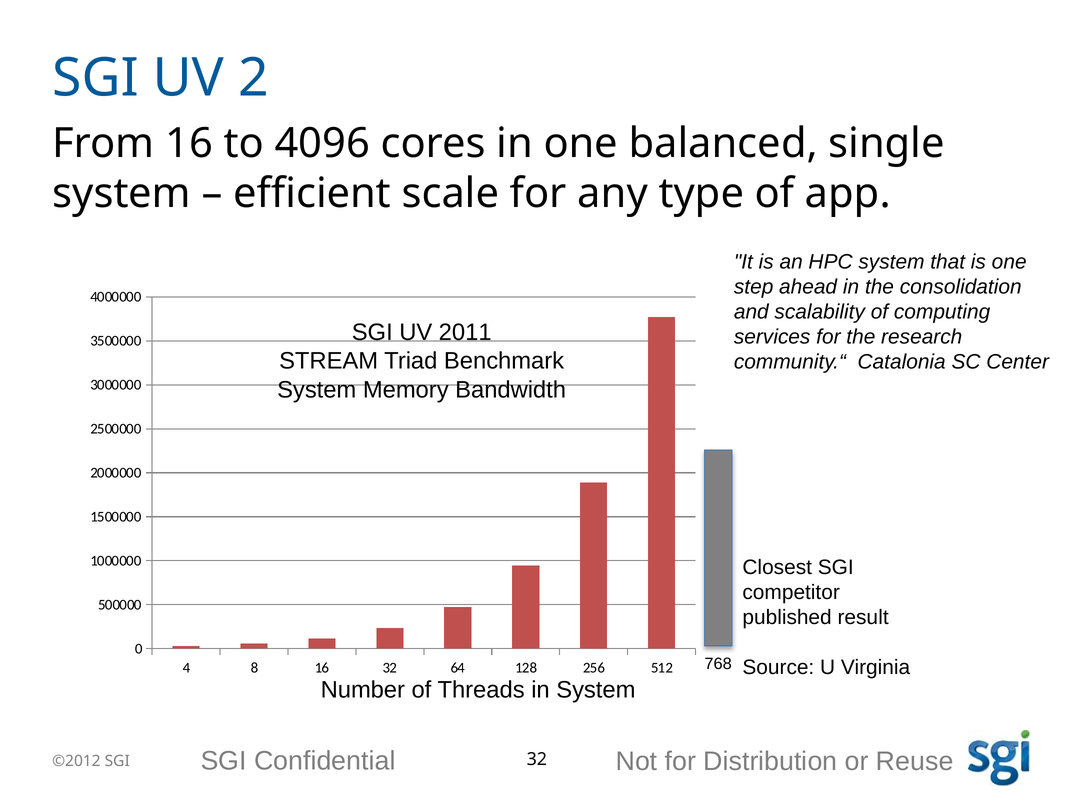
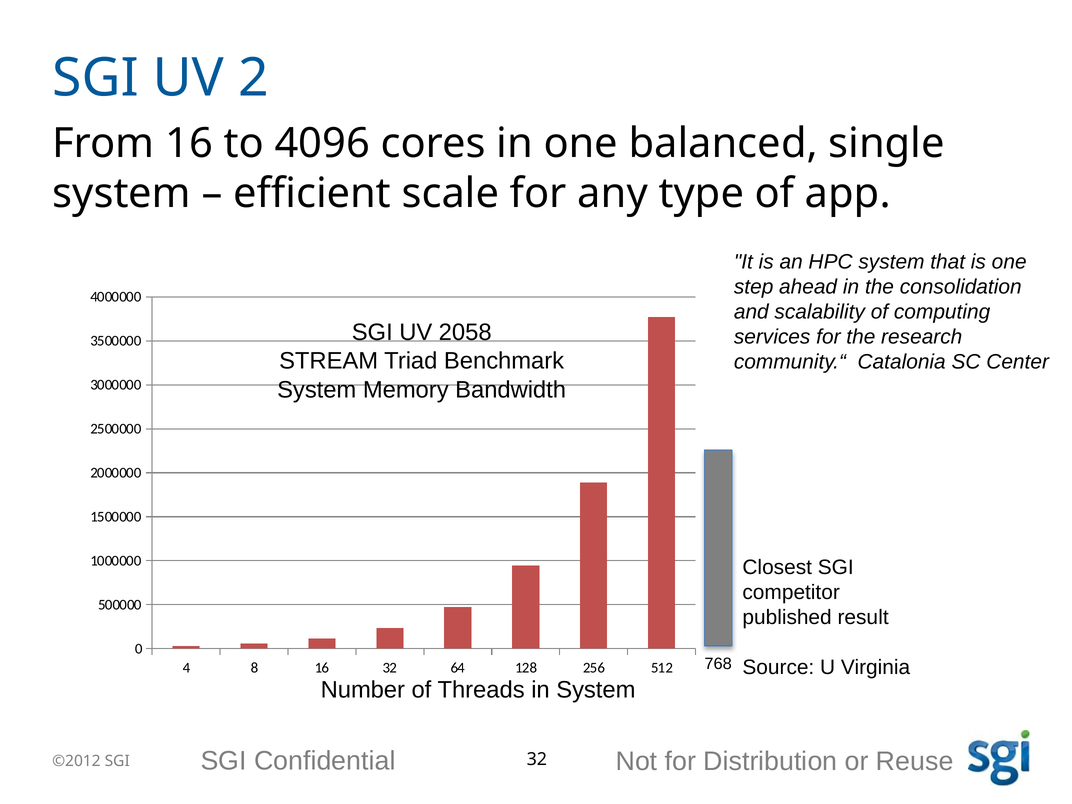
2011: 2011 -> 2058 (465, 333)
